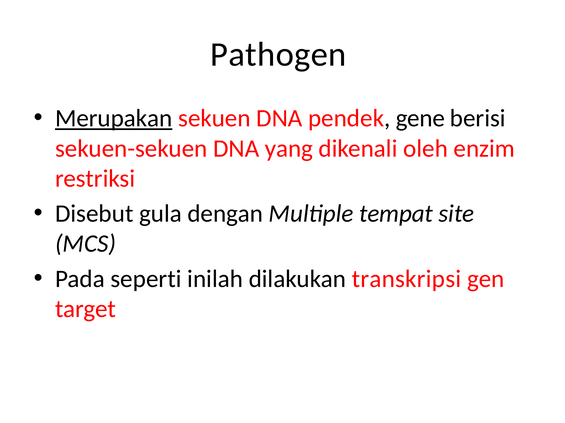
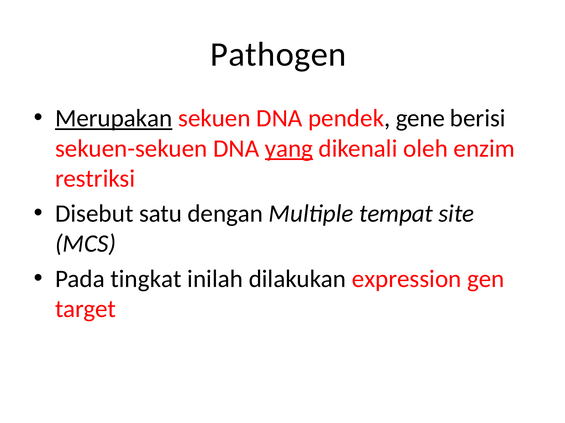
yang underline: none -> present (289, 149)
gula: gula -> satu (161, 214)
seperti: seperti -> tingkat (146, 279)
transkripsi: transkripsi -> expression (407, 279)
